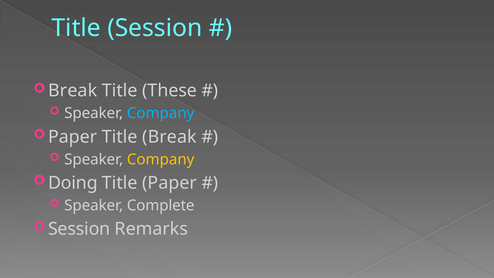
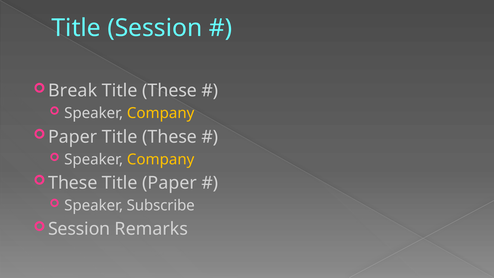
Company colour: light blue -> yellow (161, 113)
Paper Title Break: Break -> These (170, 137)
Doing: Doing -> These (73, 183)
Complete: Complete -> Subscribe (161, 205)
